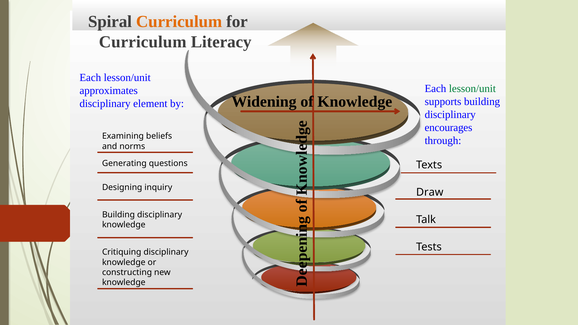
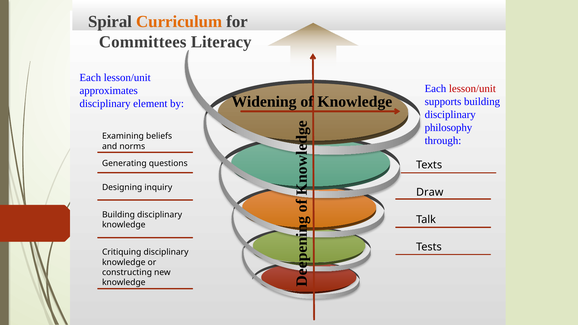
Curriculum: Curriculum -> Committees (143, 42)
lesson/unit colour: green -> red (472, 88)
encourages: encourages -> philosophy (448, 128)
